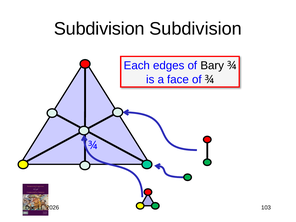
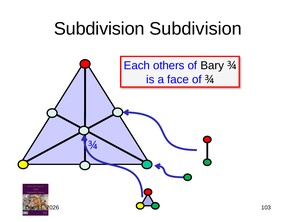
edges: edges -> others (169, 66)
